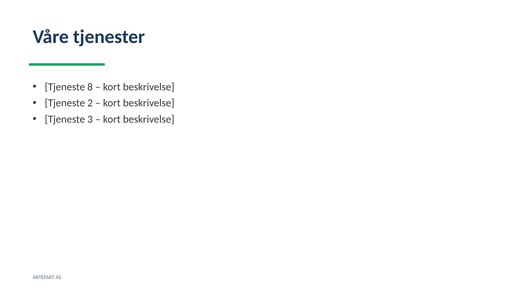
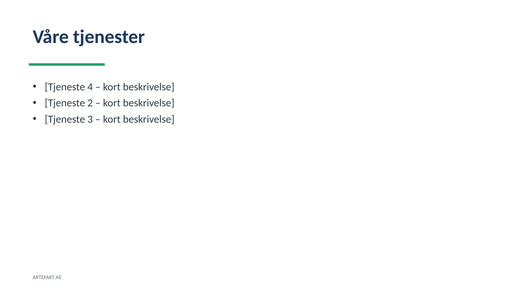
8: 8 -> 4 (90, 87)
